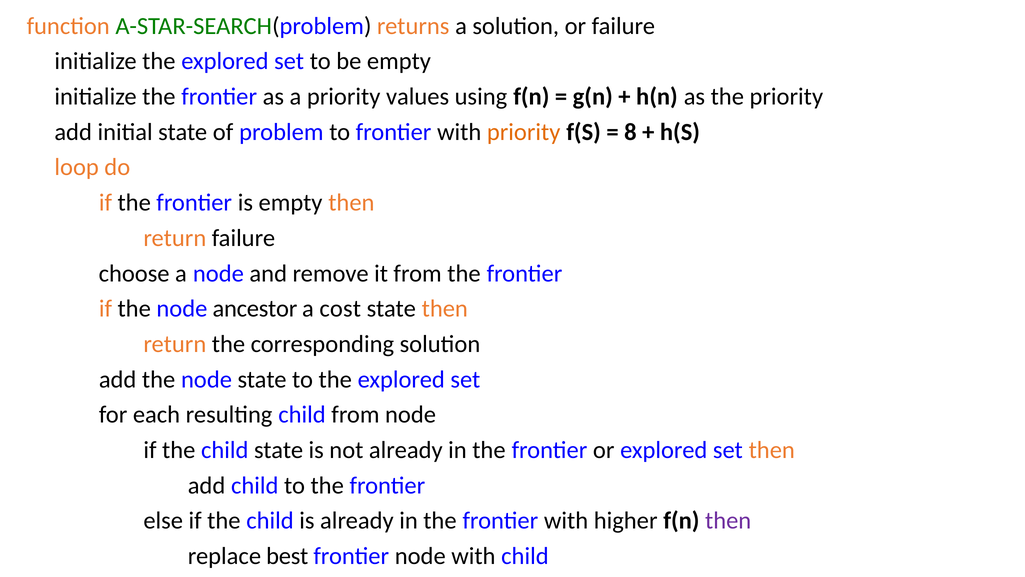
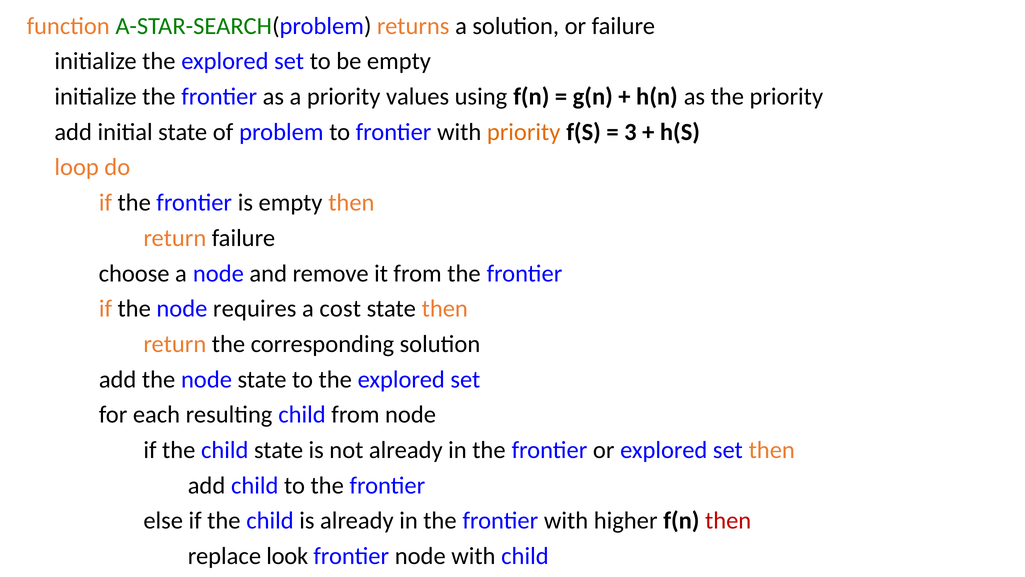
8: 8 -> 3 (630, 132)
ancestor: ancestor -> requires (255, 309)
then colour: purple -> red (728, 520)
best: best -> look (287, 556)
